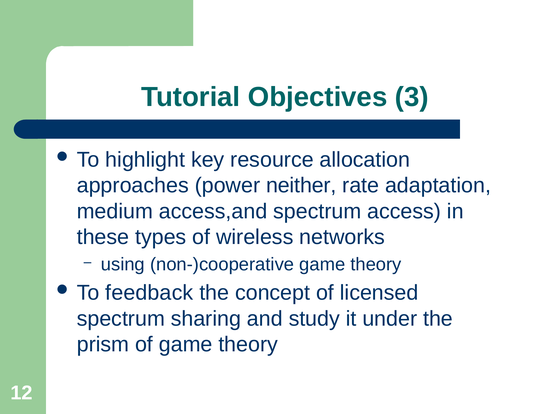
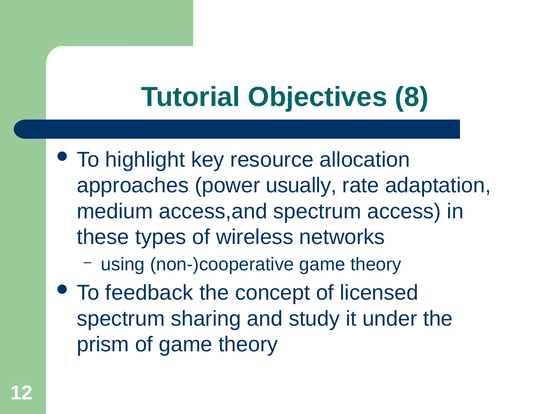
3: 3 -> 8 (412, 97)
neither: neither -> usually (301, 186)
